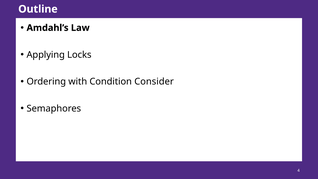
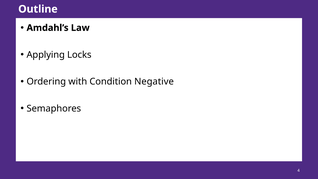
Consider: Consider -> Negative (154, 82)
